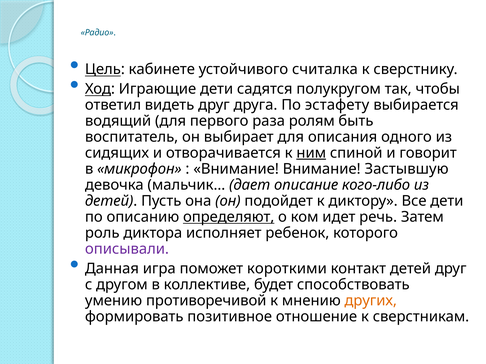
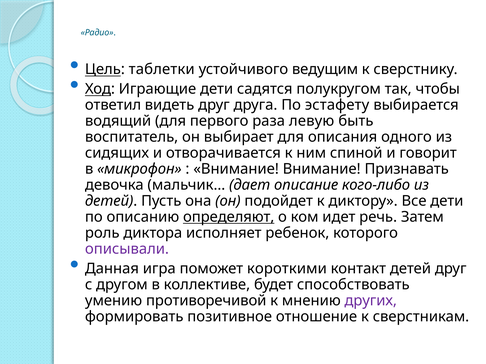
кабинете: кабинете -> таблетки (162, 69)
считалка: считалка -> ведущим (325, 69)
ролям: ролям -> левую (312, 121)
ним underline: present -> none (311, 153)
Застывшую: Застывшую -> Признавать (407, 169)
других colour: orange -> purple (371, 301)
